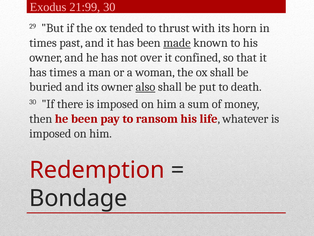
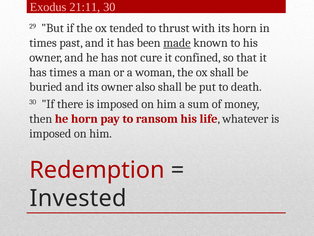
21:99: 21:99 -> 21:11 (85, 7)
over: over -> cure (151, 57)
also underline: present -> none (145, 87)
he been: been -> horn (84, 119)
Bondage: Bondage -> Invested (78, 198)
